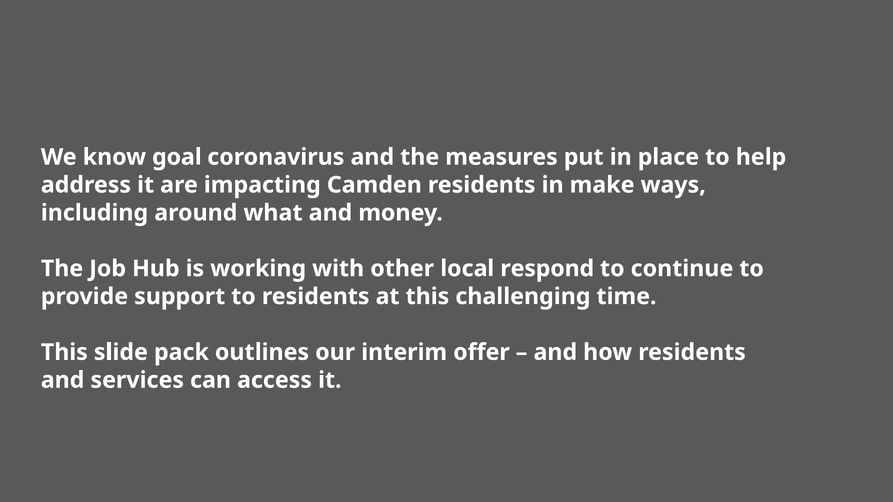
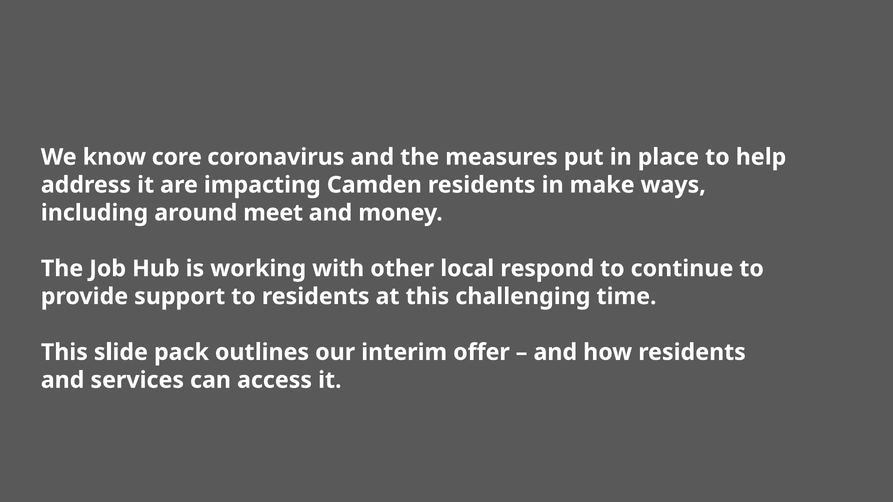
goal: goal -> core (177, 157)
what: what -> meet (273, 213)
